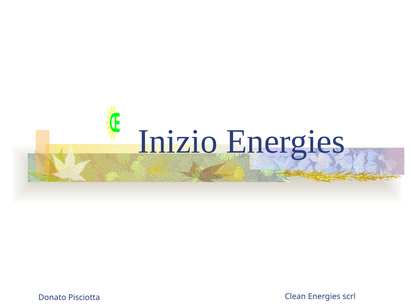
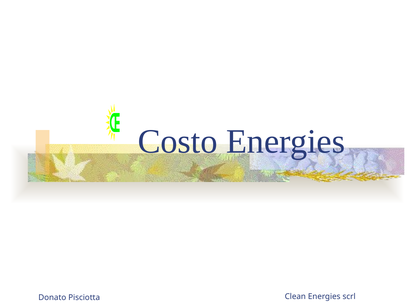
Inizio: Inizio -> Costo (178, 142)
